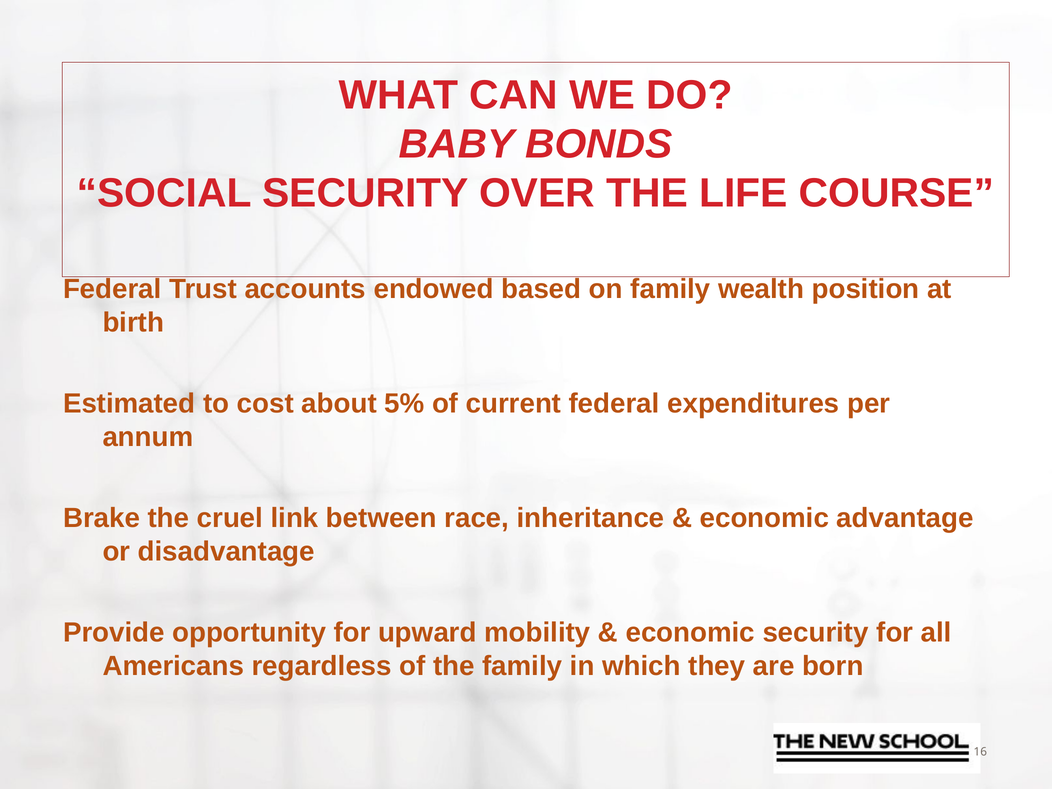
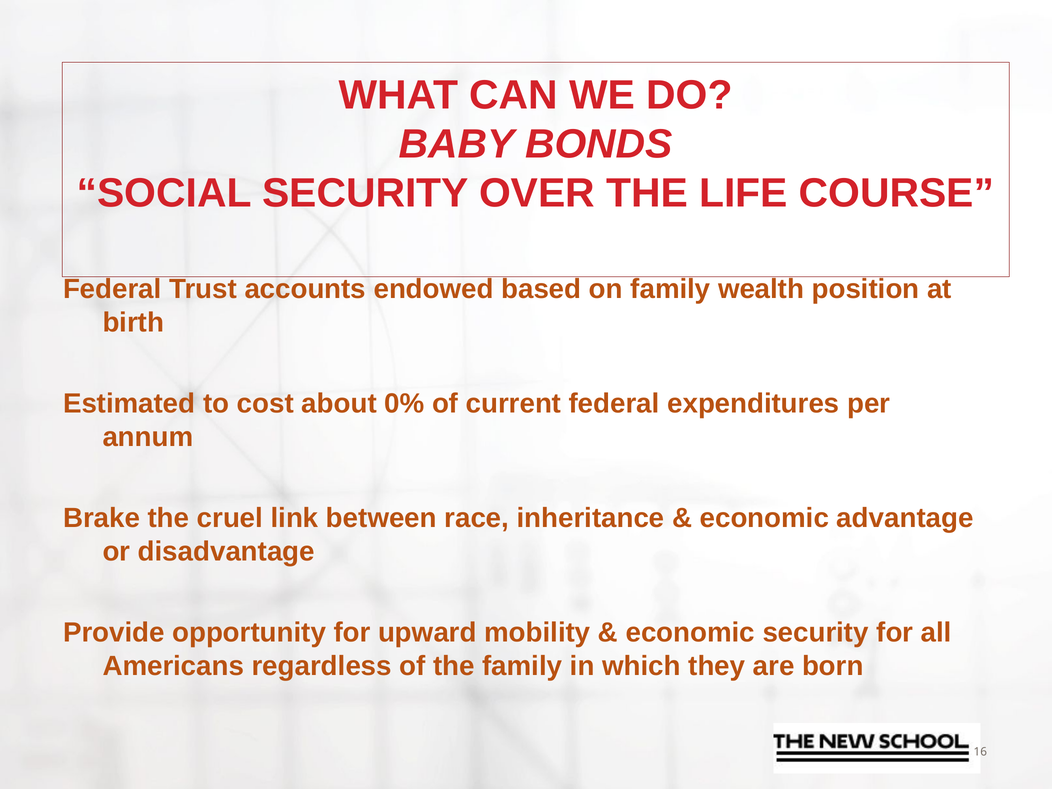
5%: 5% -> 0% (404, 404)
